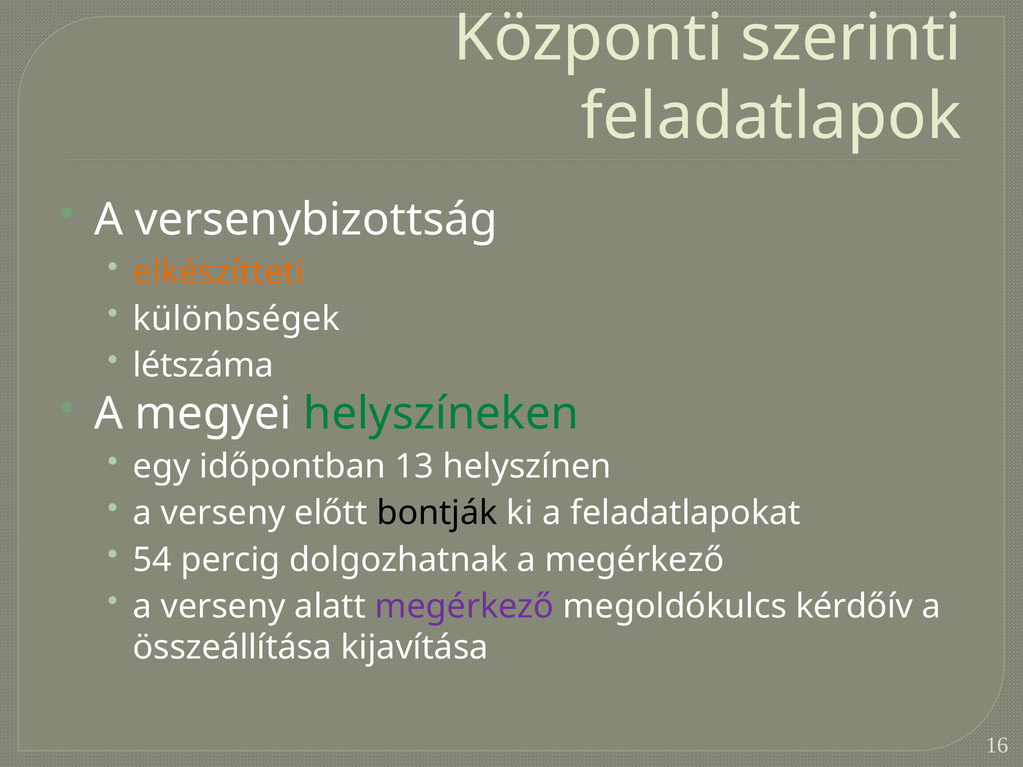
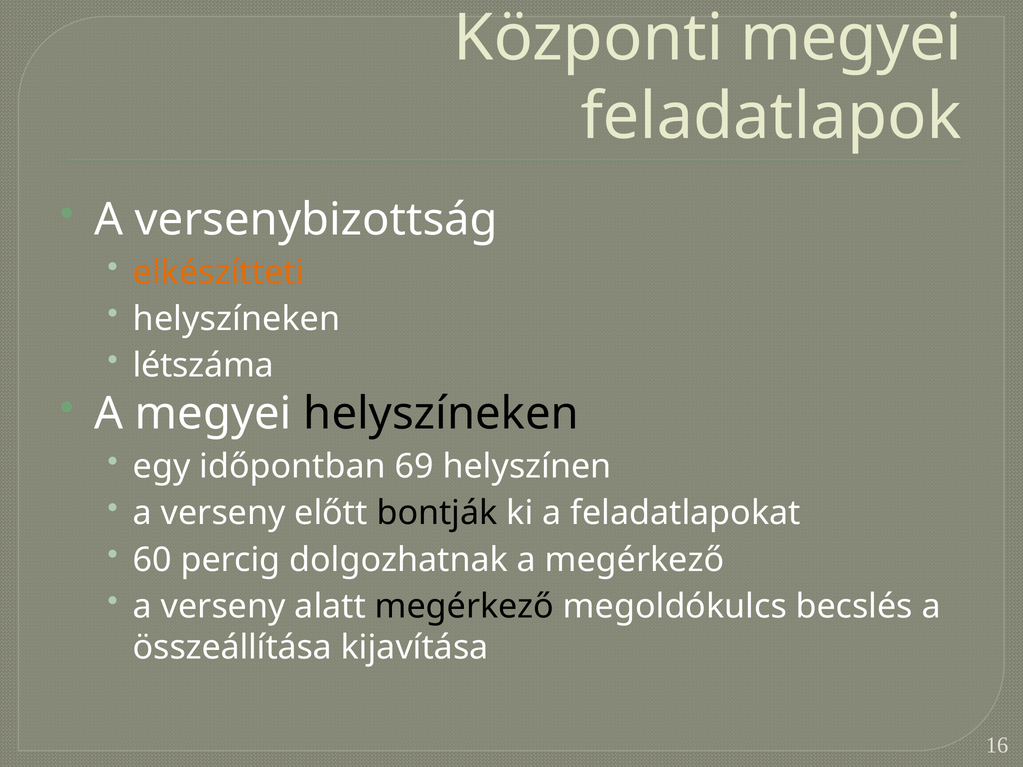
Központi szerinti: szerinti -> megyei (851, 38)
különbségek: különbségek -> helyszíneken (237, 319)
helyszíneken colour: green -> black (441, 414)
13: 13 -> 69 (414, 467)
54: 54 -> 60 (152, 560)
megérkező colour: purple -> black (464, 607)
kérdőív: kérdőív -> becslés (854, 607)
